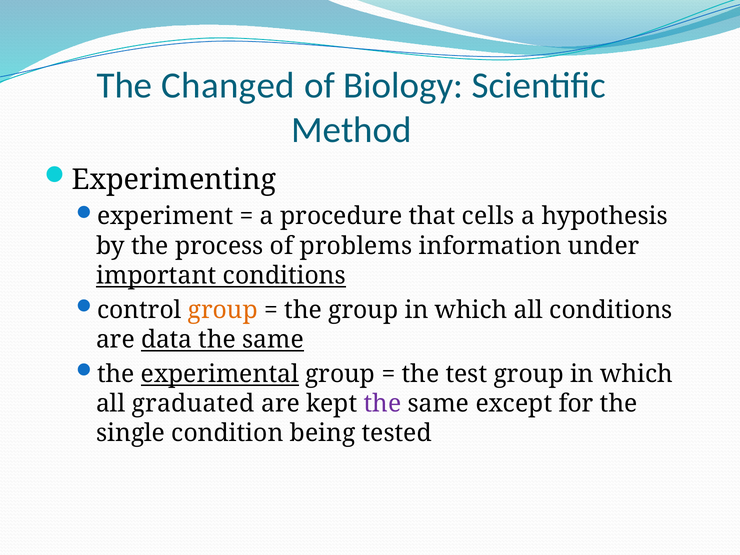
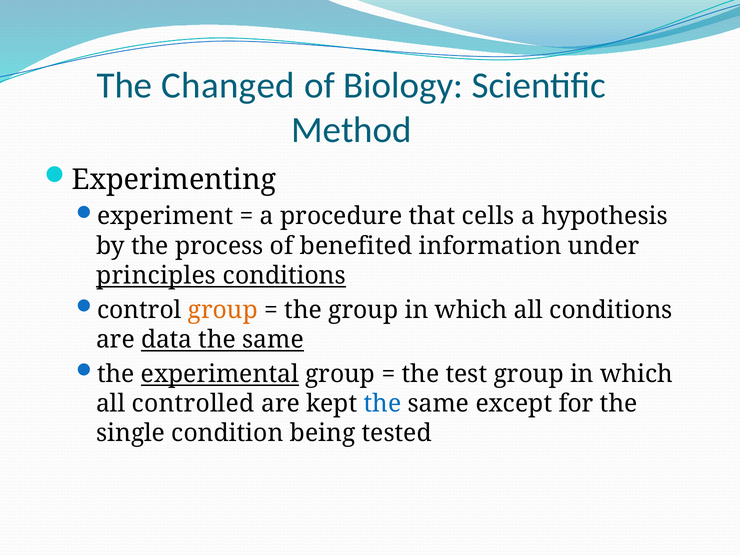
problems: problems -> benefited (356, 246)
important: important -> principles (156, 275)
graduated: graduated -> controlled (193, 404)
the colour: purple -> blue (382, 404)
